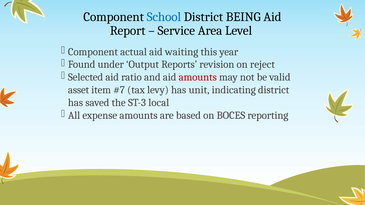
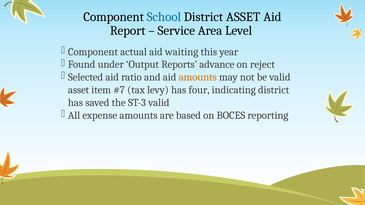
District BEING: BEING -> ASSET (243, 17)
revision: revision -> advance (217, 65)
amounts colour: red -> orange (198, 77)
unit: unit -> four (199, 90)
ST-3 local: local -> valid (159, 103)
